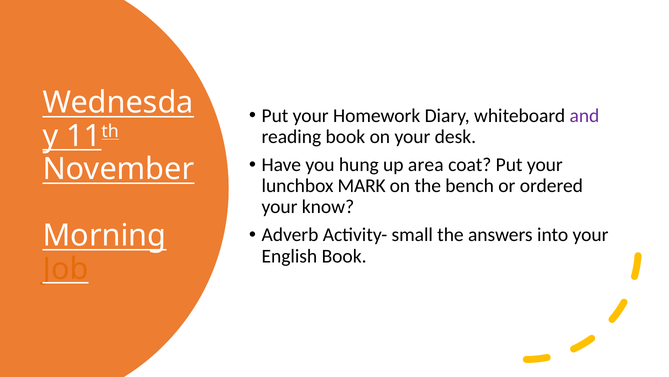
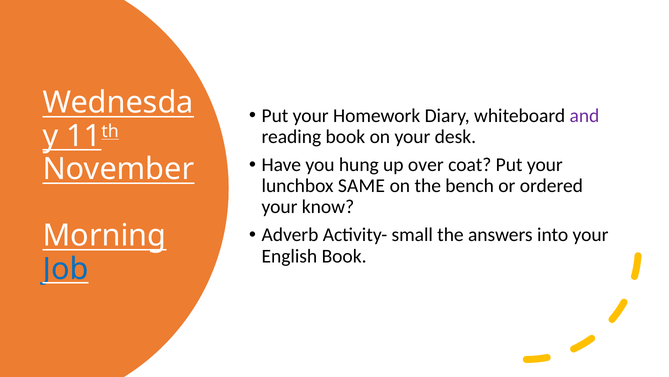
area: area -> over (426, 165)
MARK: MARK -> SAME (361, 186)
Job colour: orange -> blue (66, 268)
